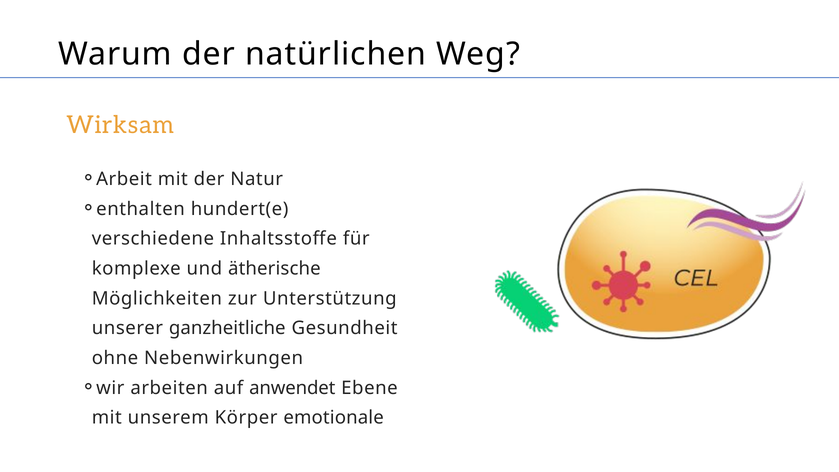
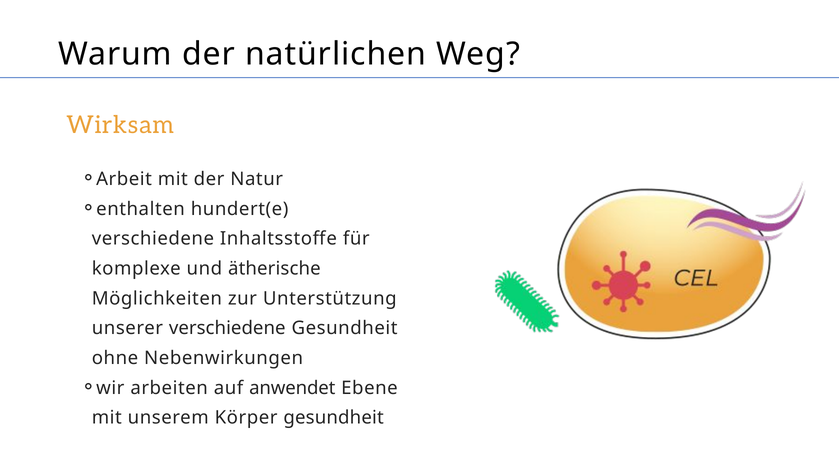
unserer ganzheitliche: ganzheitliche -> verschiedene (227, 328)
Körper emotionale: emotionale -> gesundheit (334, 418)
